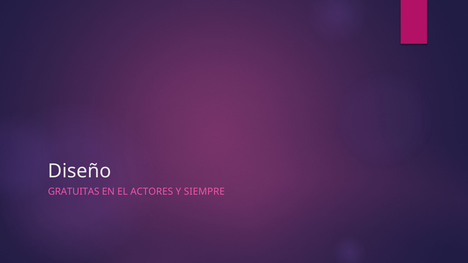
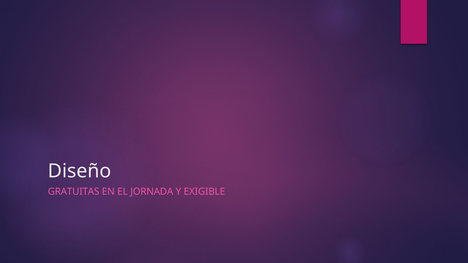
ACTORES: ACTORES -> JORNADA (152, 192)
SIEMPRE: SIEMPRE -> EXIGIBLE (204, 192)
